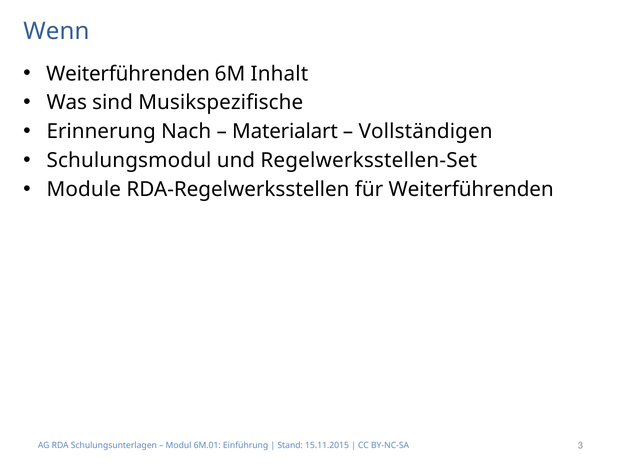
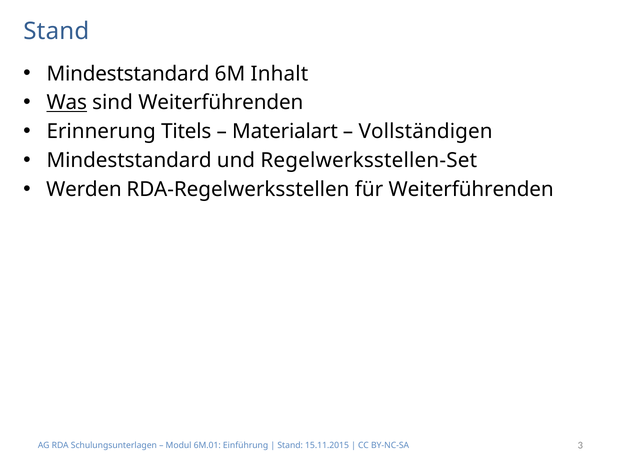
Wenn: Wenn -> Stand (56, 31)
Weiterführenden: Weiterführenden -> Mindeststandard (128, 74)
Was underline: none -> present (67, 103)
sind Musikspezifische: Musikspezifische -> Weiterführenden (221, 103)
Nach: Nach -> Titels (186, 132)
Schulungsmodul: Schulungsmodul -> Mindeststandard (129, 160)
Module: Module -> Werden (84, 189)
